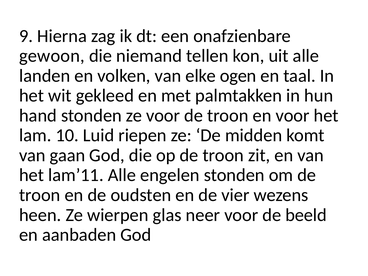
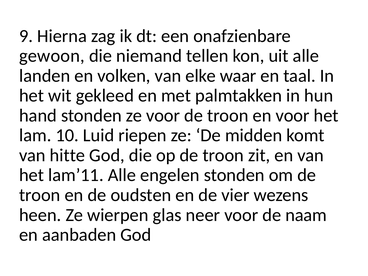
ogen: ogen -> waar (238, 76)
gaan: gaan -> hitte (67, 155)
beeld: beeld -> naam (306, 215)
